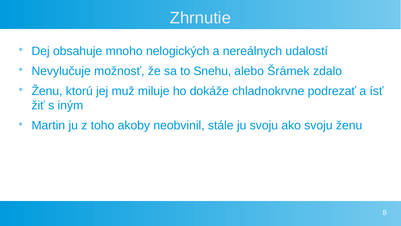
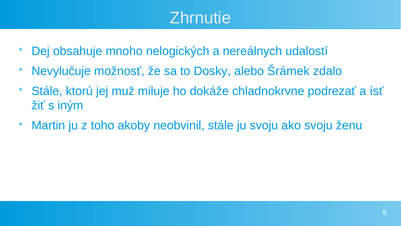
Snehu: Snehu -> Dosky (212, 71)
Ženu: Ženu -> Stále (47, 91)
